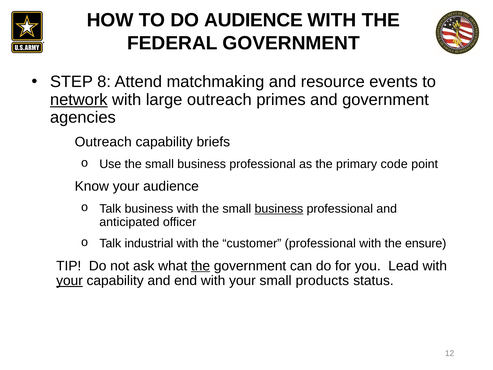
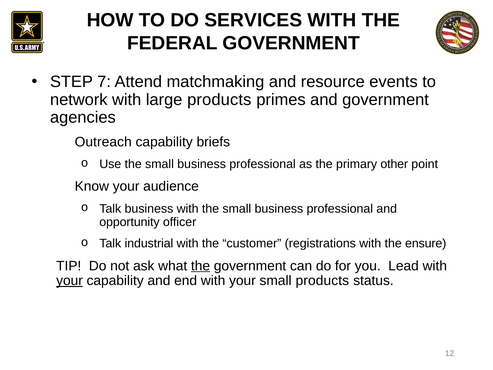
DO AUDIENCE: AUDIENCE -> SERVICES (253, 20)
8: 8 -> 7 (104, 82)
network underline: present -> none (79, 100)
large outreach: outreach -> products (219, 100)
code: code -> other (394, 164)
business underline: present -> none (279, 209)
anticipated: anticipated -> opportunity (129, 222)
customer professional: professional -> registrations (320, 243)
